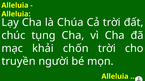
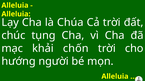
truyền: truyền -> hướng (19, 62)
